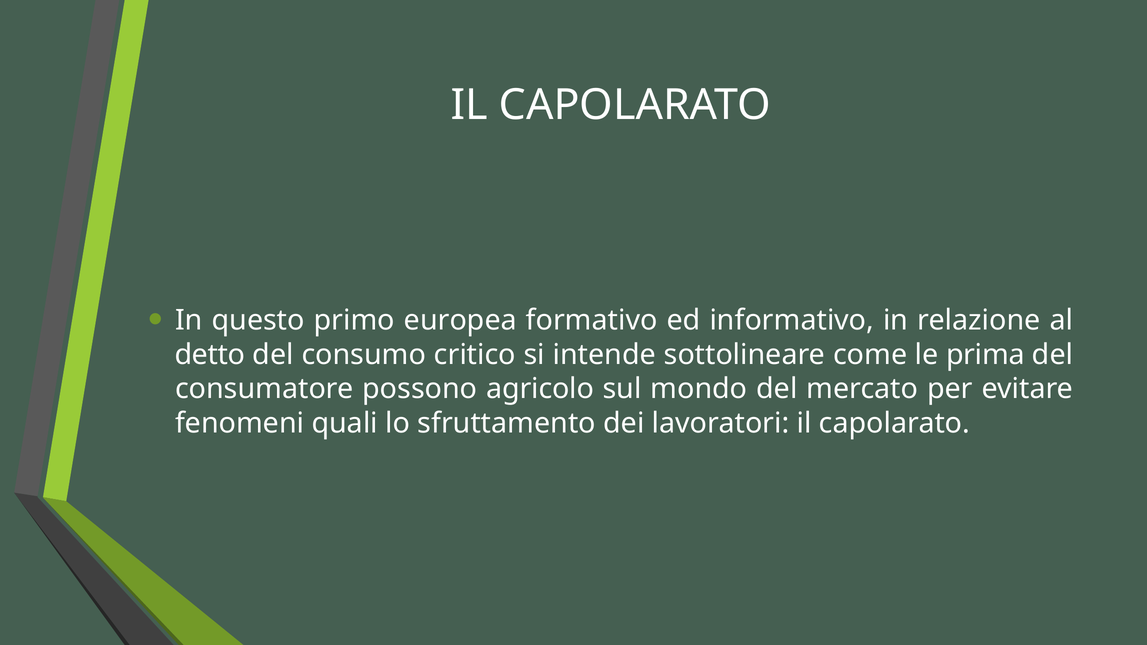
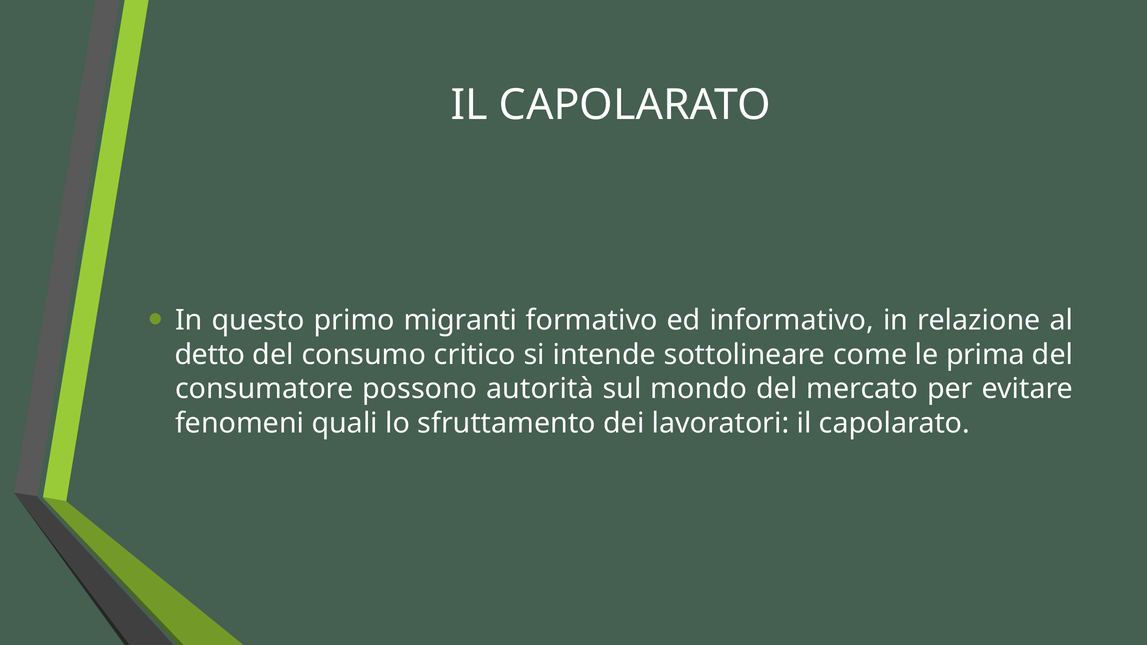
europea: europea -> migranti (460, 320)
agricolo: agricolo -> autorità (540, 389)
